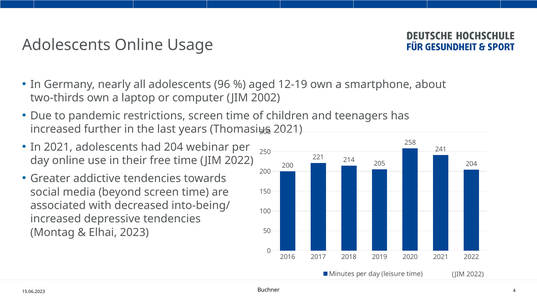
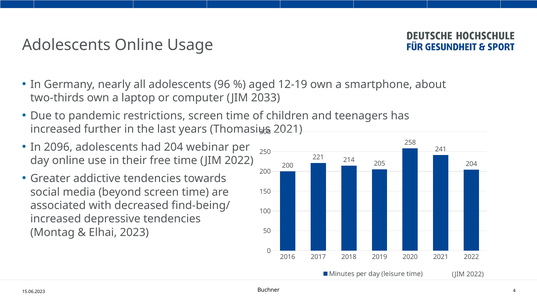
2002: 2002 -> 2033 (266, 98)
In 2021: 2021 -> 2096 (58, 147)
into-being/: into-being/ -> find-being/ (201, 205)
